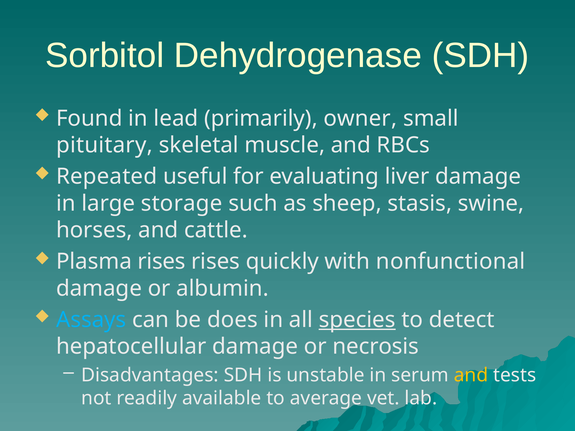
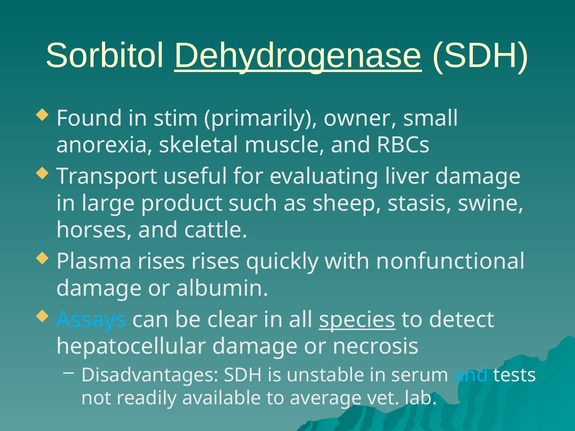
Dehydrogenase underline: none -> present (298, 56)
lead: lead -> stim (176, 118)
pituitary: pituitary -> anorexia (105, 145)
Repeated: Repeated -> Transport (107, 177)
storage: storage -> product (182, 204)
does: does -> clear (232, 320)
and colour: yellow -> light blue (471, 375)
